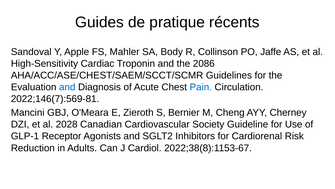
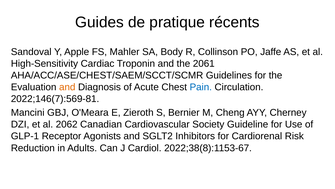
2086: 2086 -> 2061 (204, 64)
and colour: blue -> orange (67, 87)
2028: 2028 -> 2062 (67, 124)
